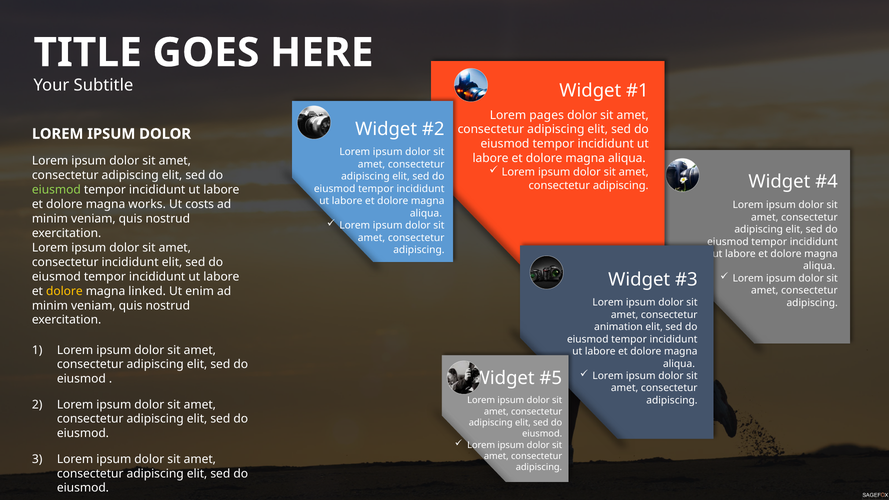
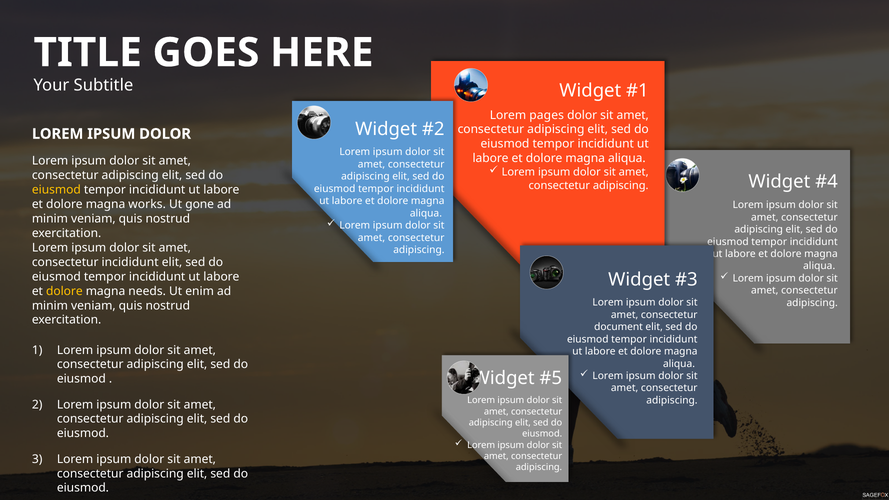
eiusmod colour: light green -> yellow (56, 190)
costs: costs -> gone (200, 204)
linked: linked -> needs (147, 291)
animation: animation -> document (619, 327)
